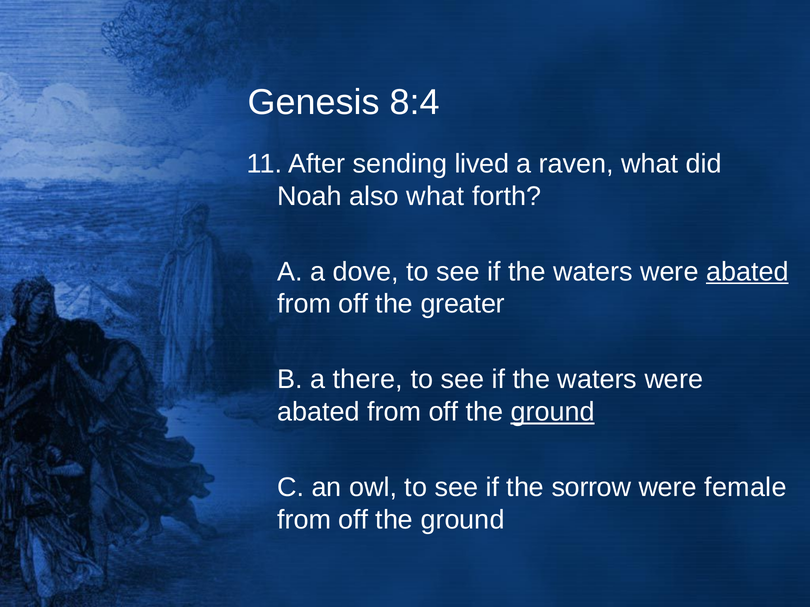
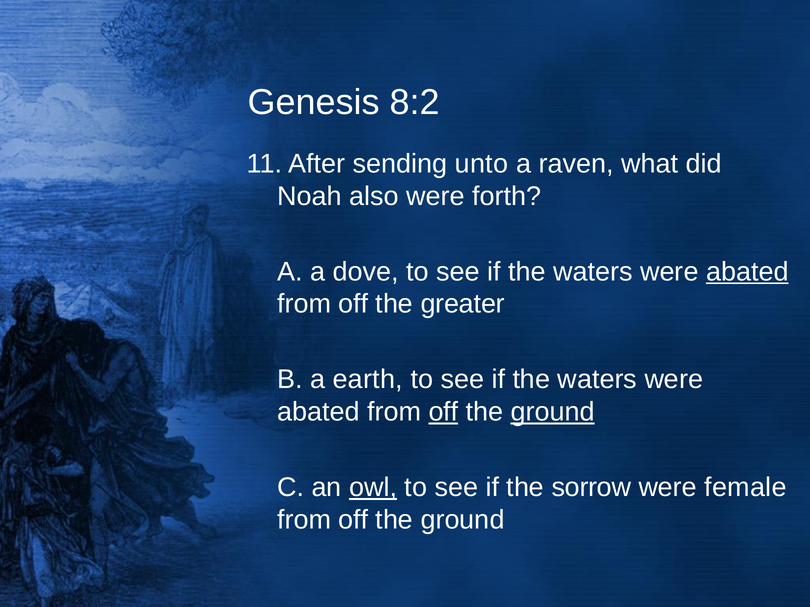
8:4: 8:4 -> 8:2 (415, 102)
lived: lived -> unto (482, 164)
also what: what -> were (435, 196)
there: there -> earth (368, 380)
off underline: none -> present (443, 412)
owl underline: none -> present (373, 488)
